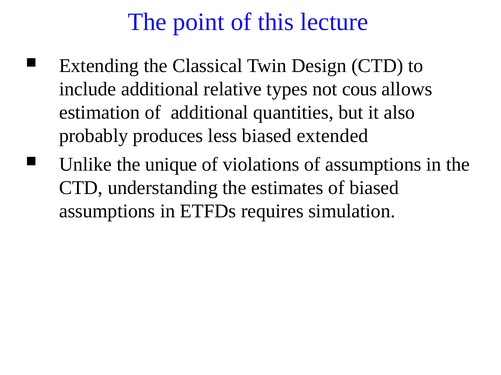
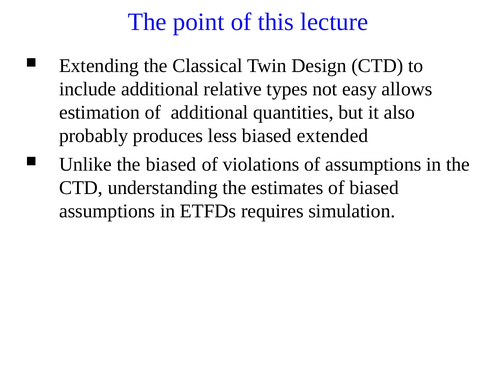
cous: cous -> easy (359, 89)
the unique: unique -> biased (171, 165)
